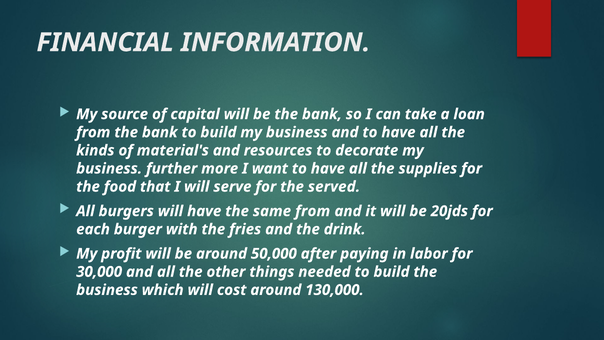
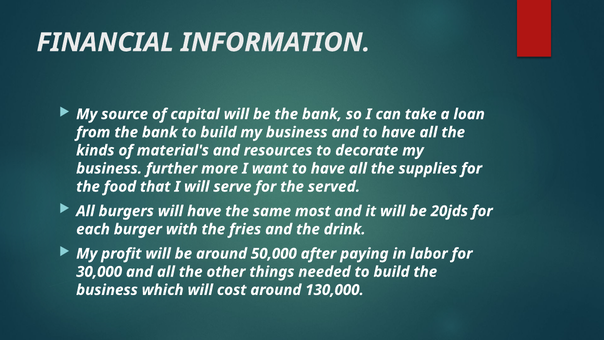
same from: from -> most (313, 211)
